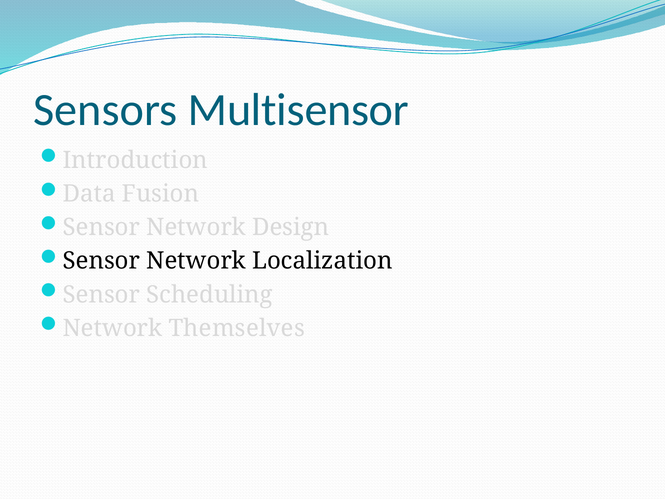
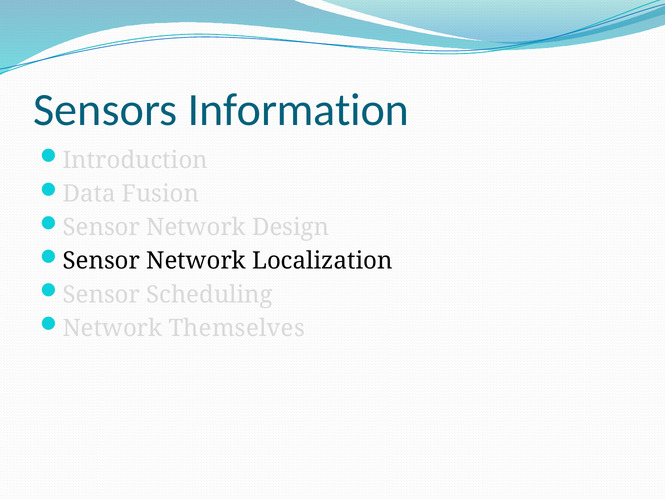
Multisensor: Multisensor -> Information (298, 110)
